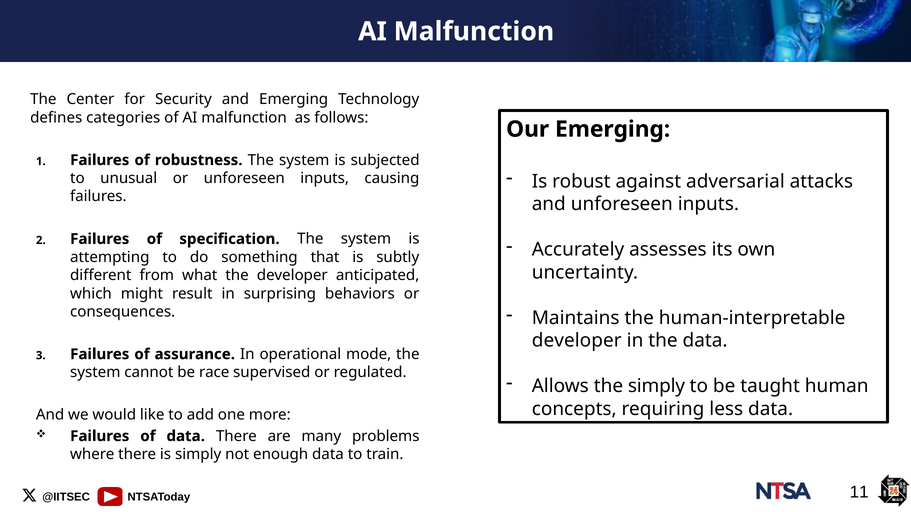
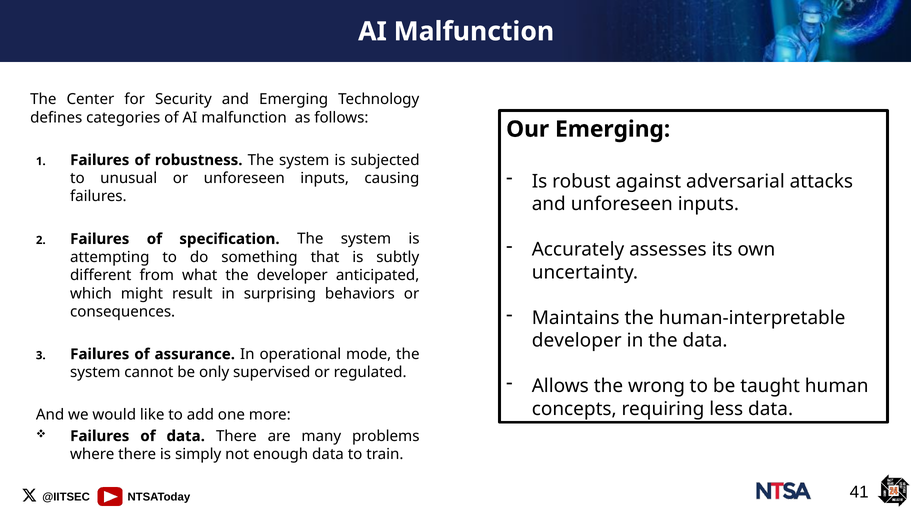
race: race -> only (214, 373)
the simply: simply -> wrong (656, 386)
11: 11 -> 41 (859, 492)
